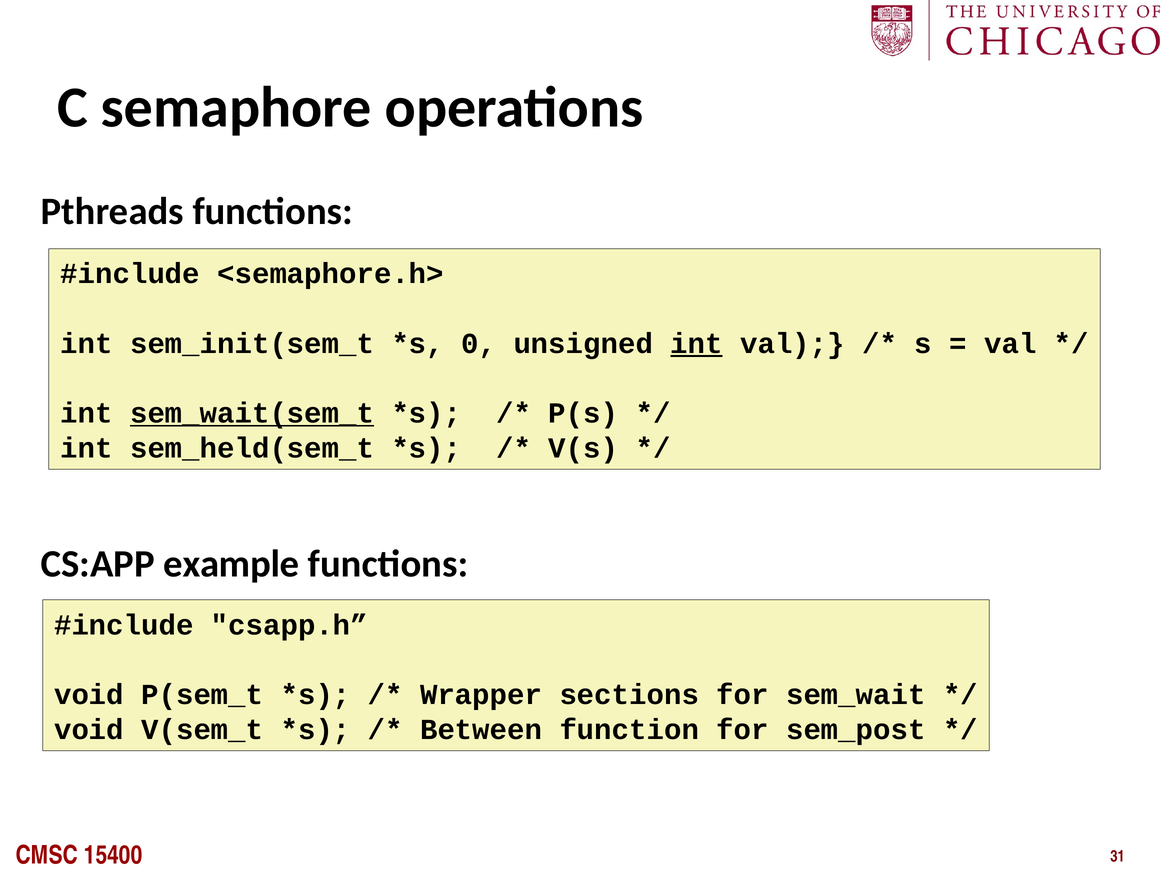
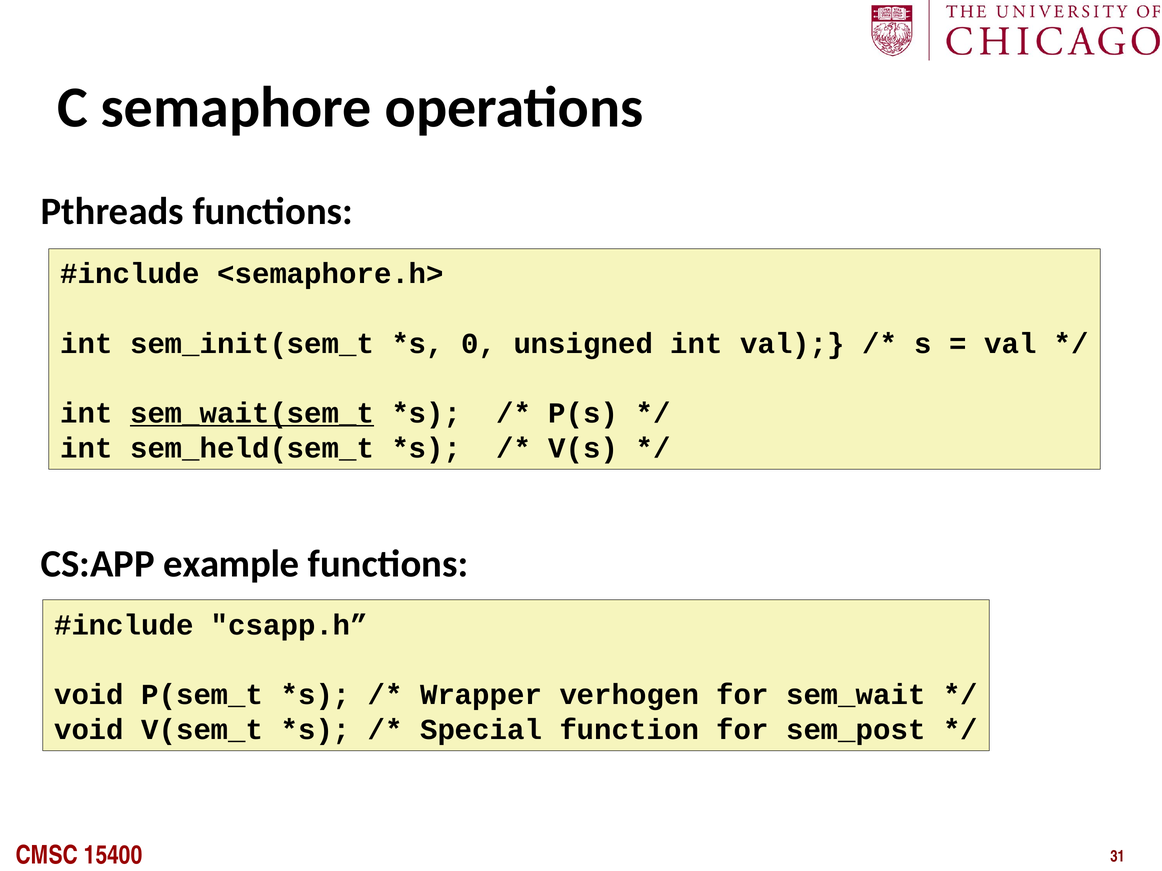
int underline: present -> none (697, 344)
sections: sections -> verhogen (629, 695)
Between: Between -> Special (481, 730)
